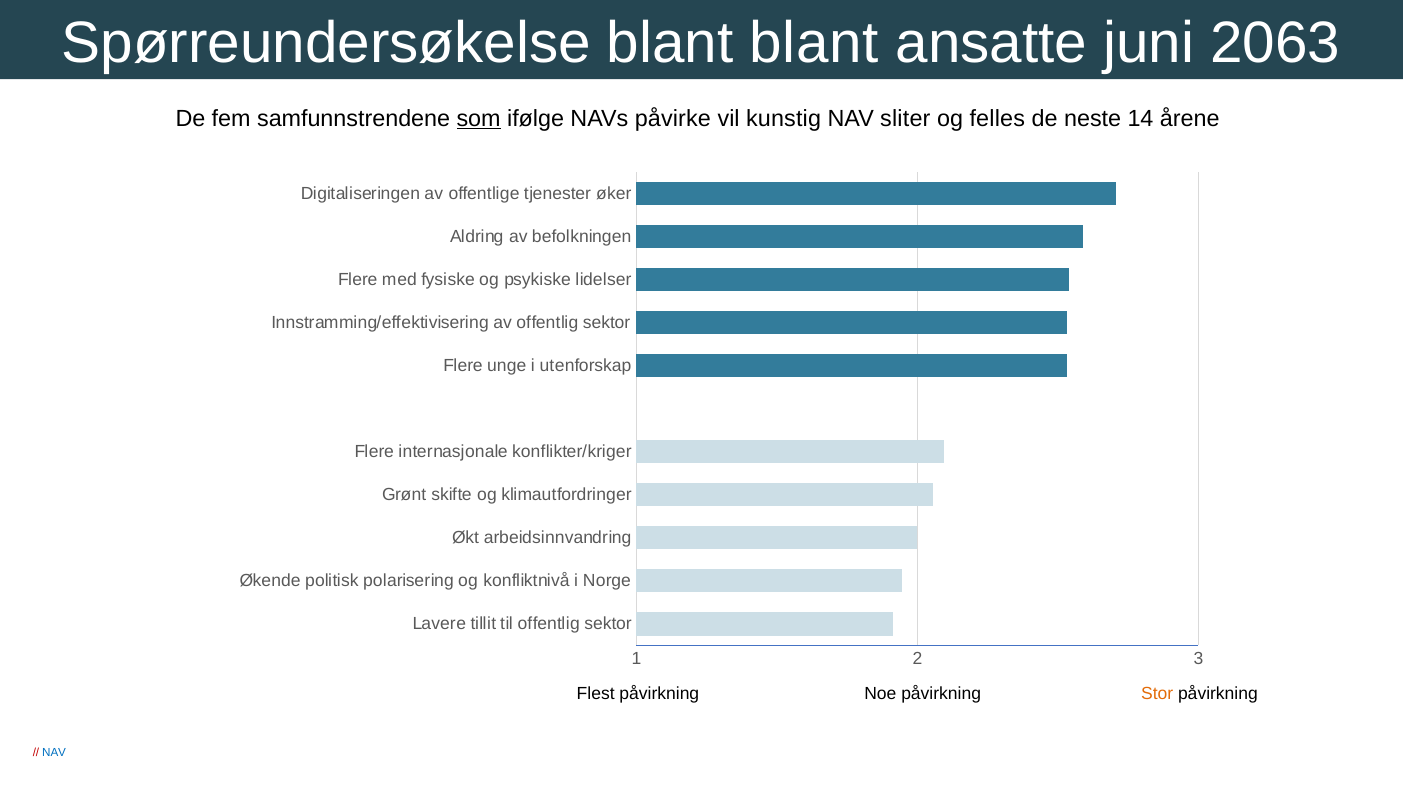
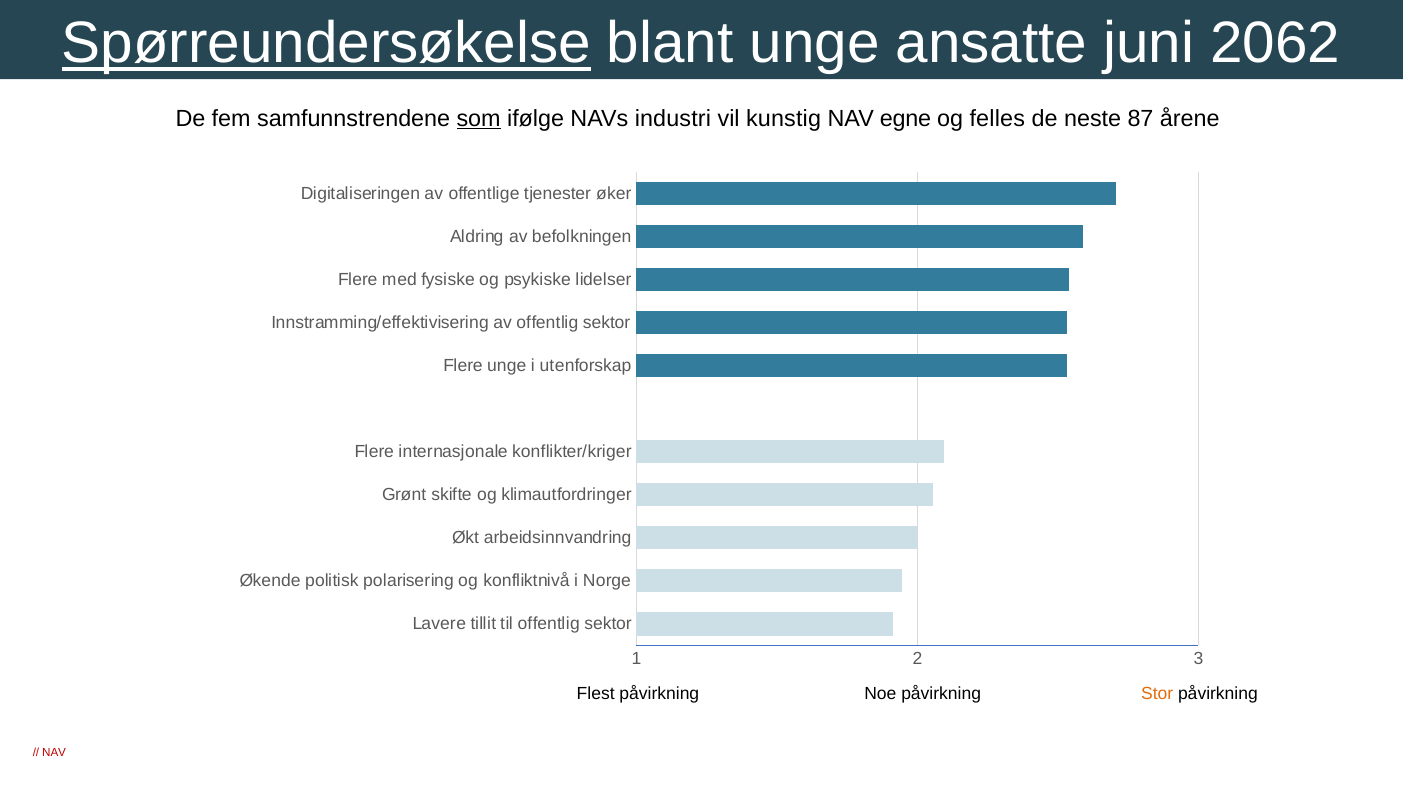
Spørreundersøkelse underline: none -> present (326, 44)
blant blant: blant -> unge (815, 44)
2063: 2063 -> 2062 (1275, 44)
påvirke: påvirke -> industri (673, 119)
sliter: sliter -> egne (906, 119)
14: 14 -> 87 (1140, 119)
NAV colour: blue -> red (54, 753)
